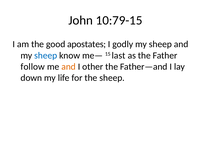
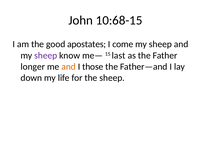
10:79-15: 10:79-15 -> 10:68-15 (119, 20)
godly: godly -> come (123, 44)
sheep colour: blue -> purple (46, 56)
follow: follow -> longer (33, 67)
other: other -> those (93, 67)
